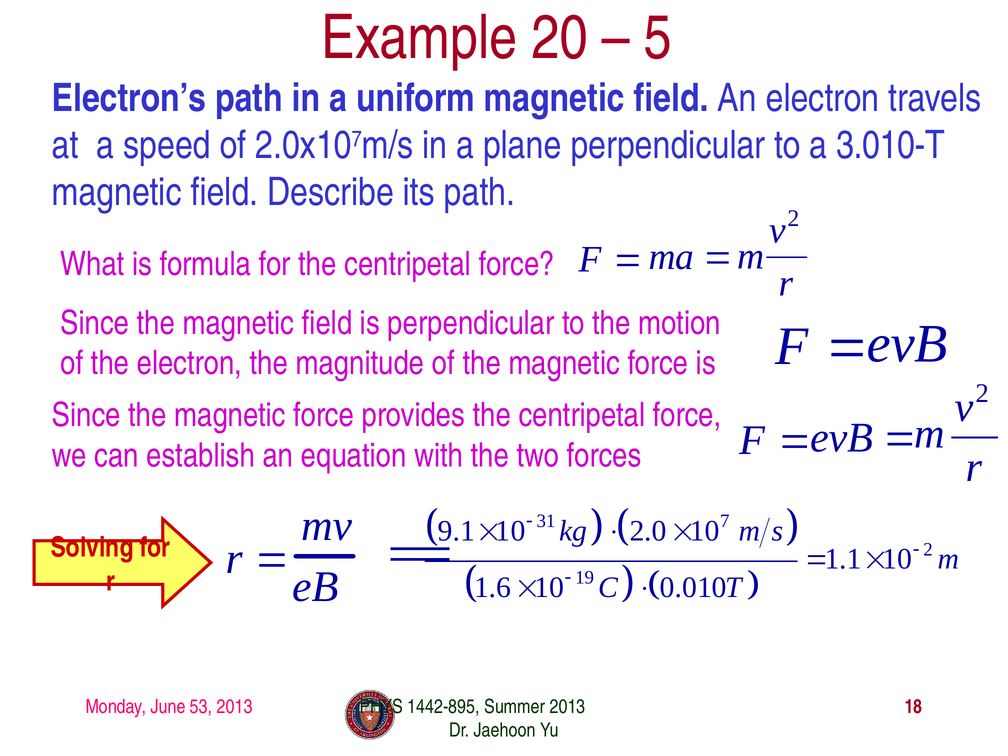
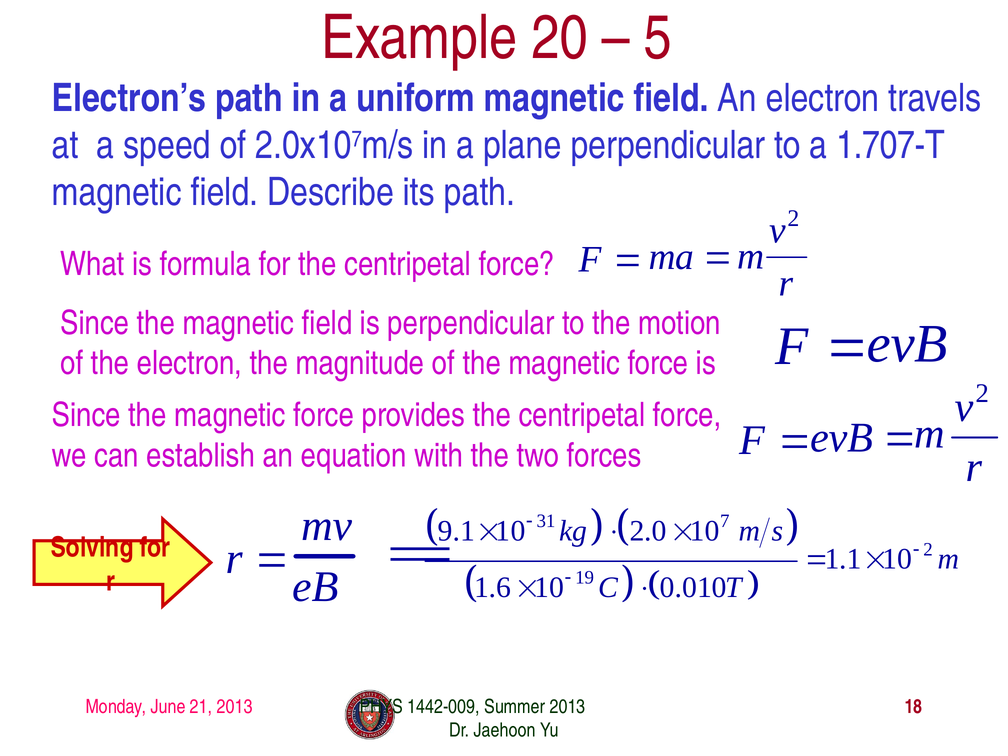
3.010-T: 3.010-T -> 1.707-T (891, 145)
53: 53 -> 21 (201, 707)
1442-895: 1442-895 -> 1442-009 (444, 707)
